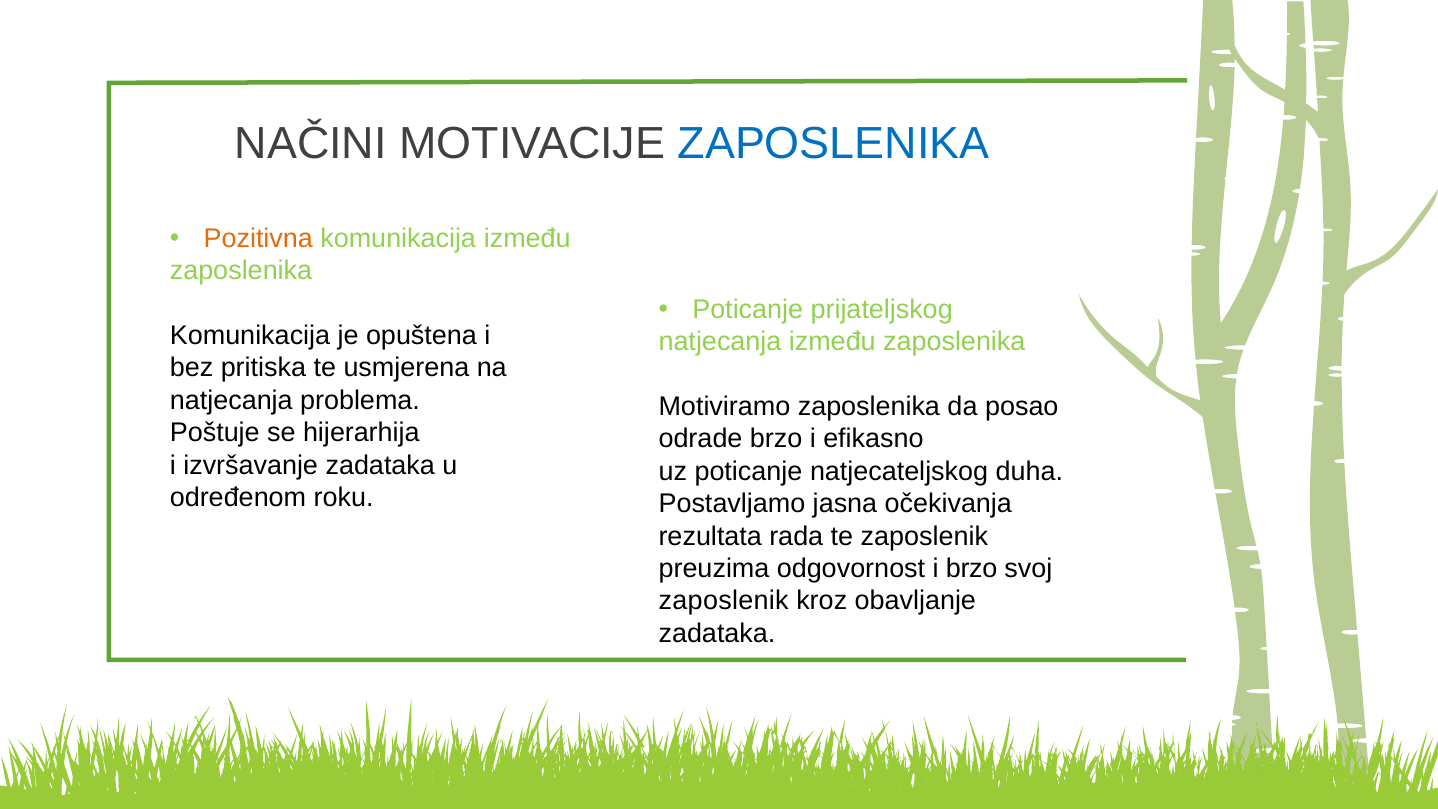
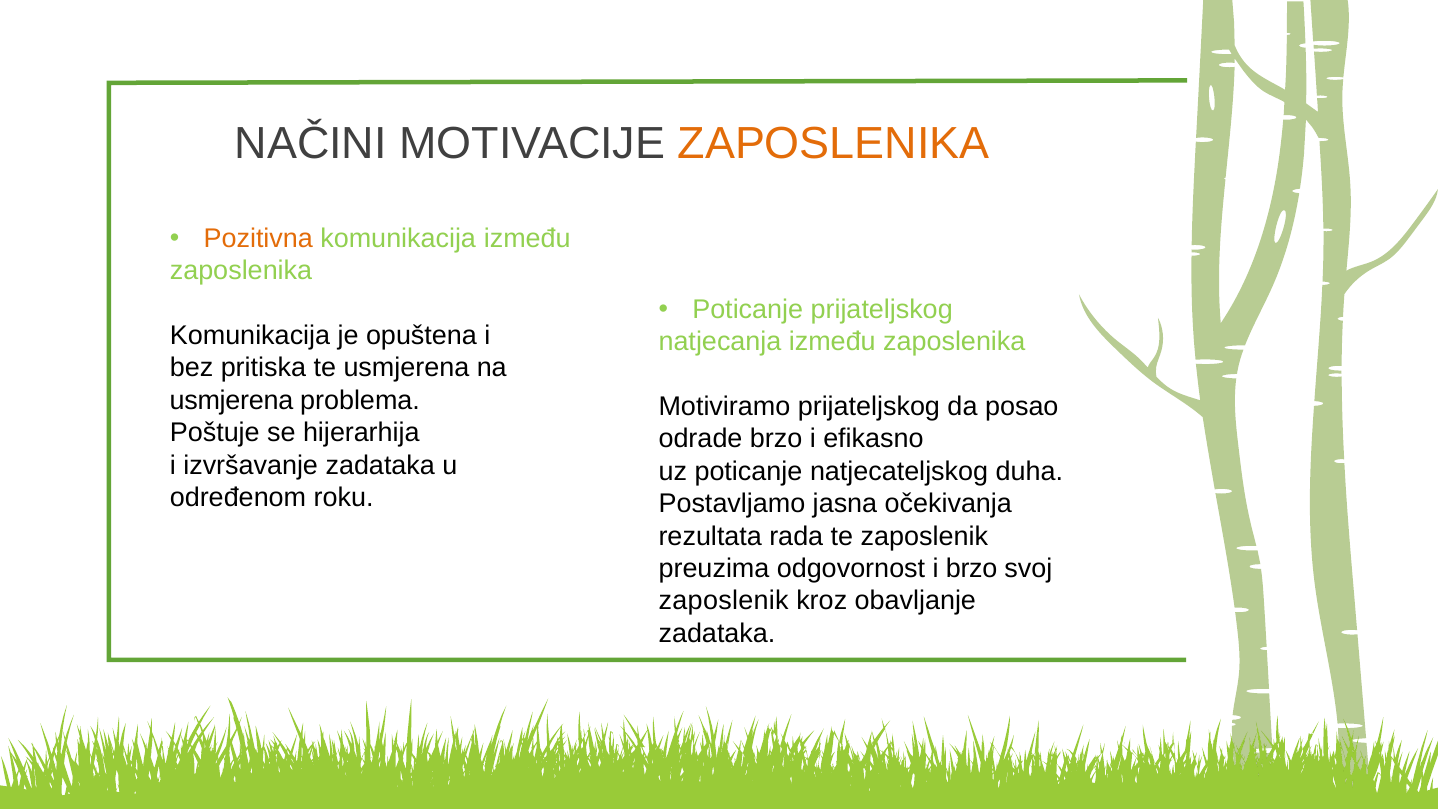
ZAPOSLENIKA colour: blue -> orange (834, 143)
natjecanja: natjecanja -> usmjerena (231, 400)
Motiviramo zaposlenika: zaposlenika -> prijateljskog (869, 407)
